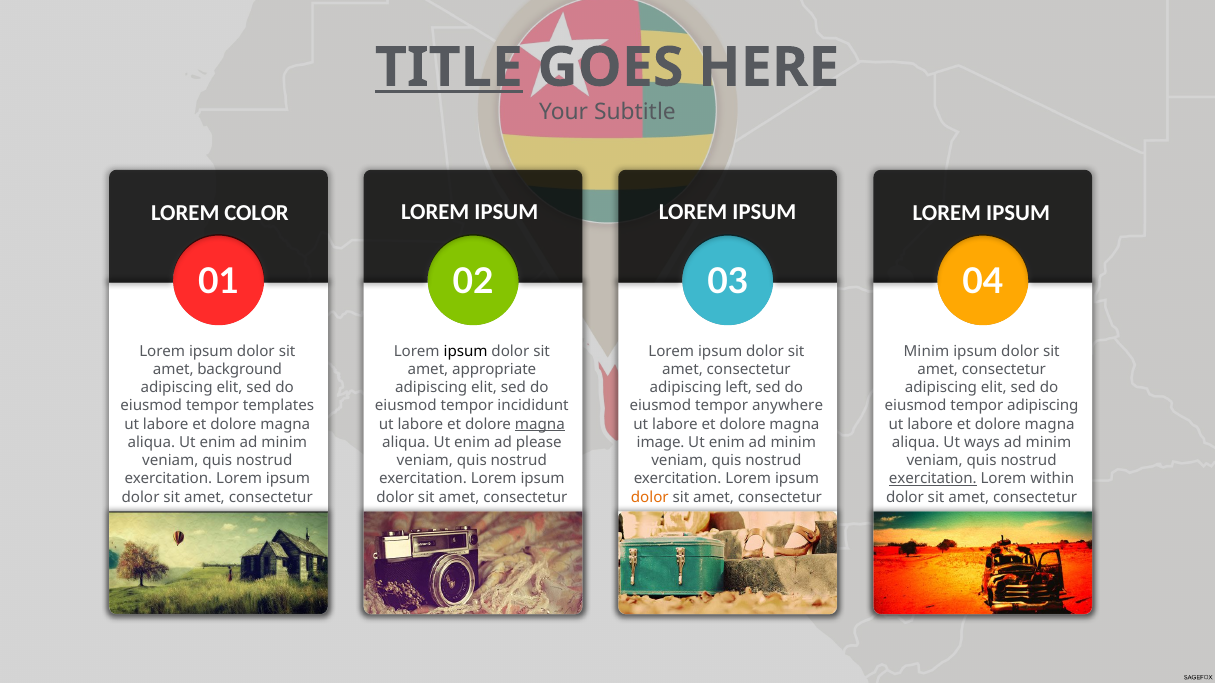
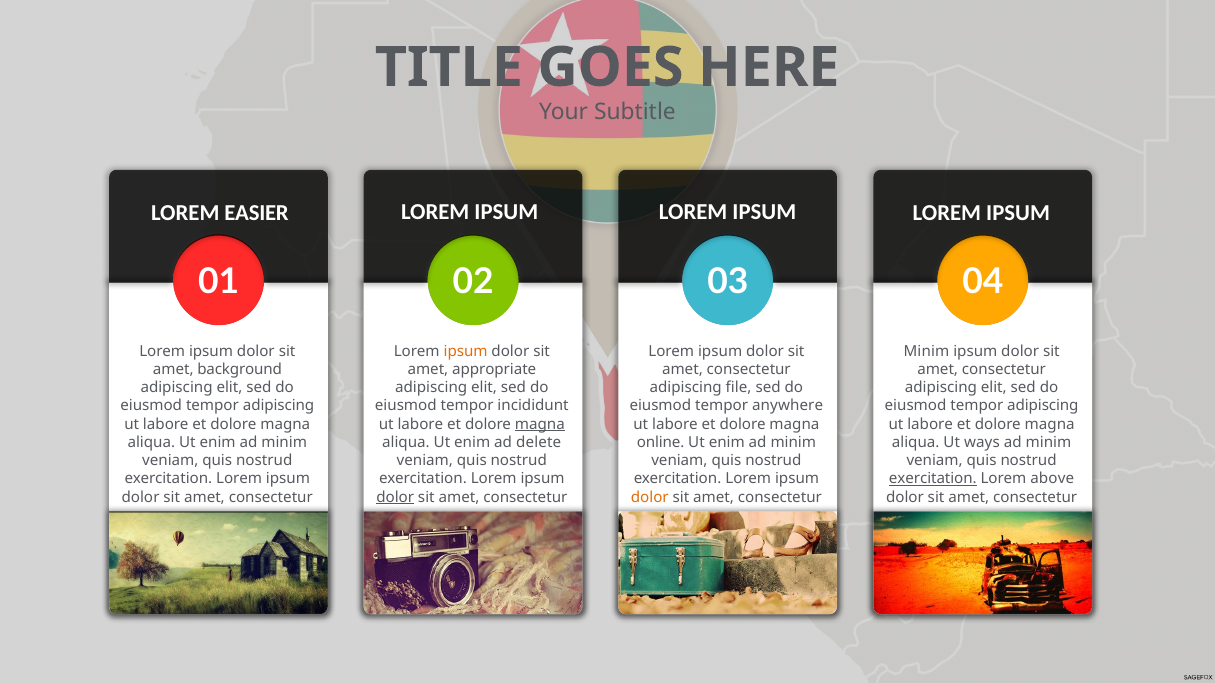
TITLE underline: present -> none (449, 67)
COLOR: COLOR -> EASIER (257, 213)
ipsum colour: black -> orange (466, 352)
left: left -> file (739, 388)
templates: templates -> adipiscing (279, 406)
please: please -> delete (539, 443)
image: image -> online (661, 443)
within: within -> above (1052, 479)
dolor underline: none -> present (395, 497)
